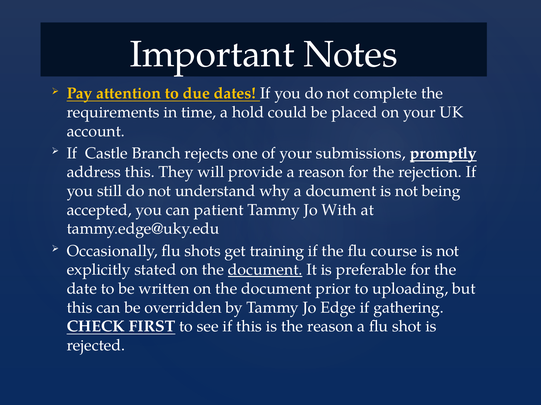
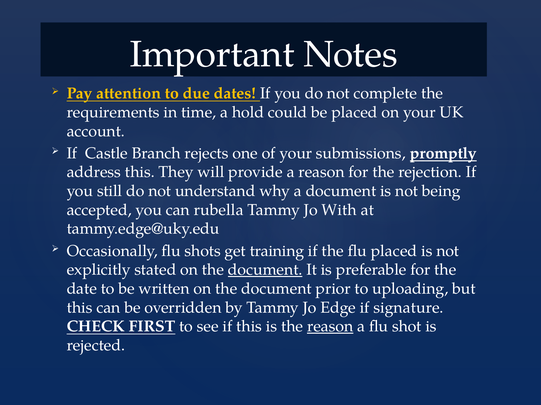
patient: patient -> rubella (219, 210)
flu course: course -> placed (394, 251)
gathering: gathering -> signature (408, 308)
reason underline: none -> present (330, 327)
